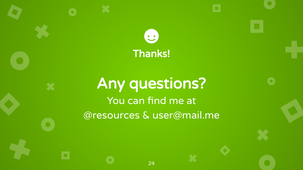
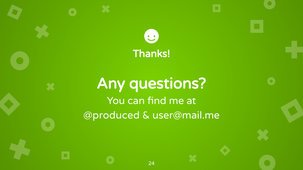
@resources: @resources -> @produced (112, 116)
